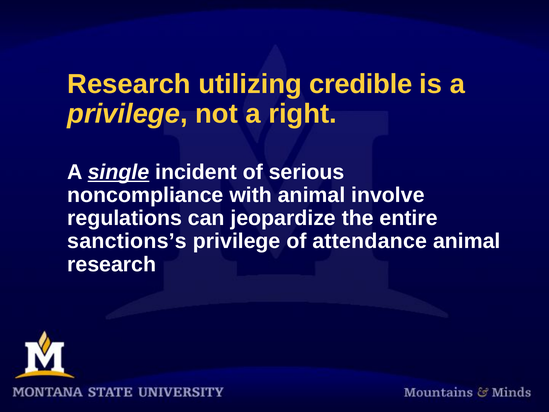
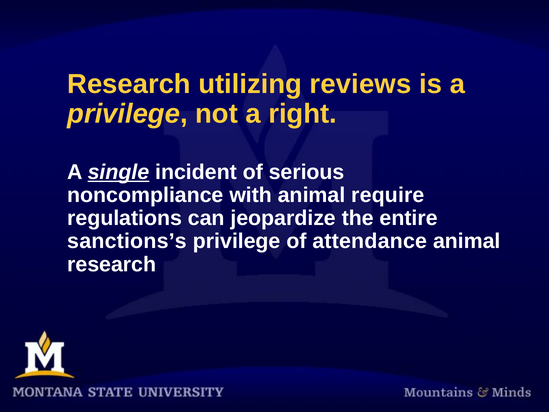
credible: credible -> reviews (360, 84)
involve: involve -> require (388, 195)
